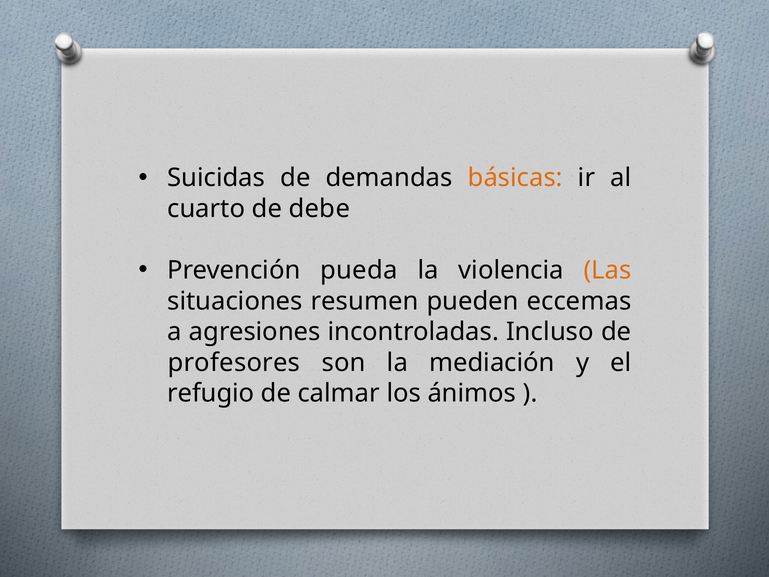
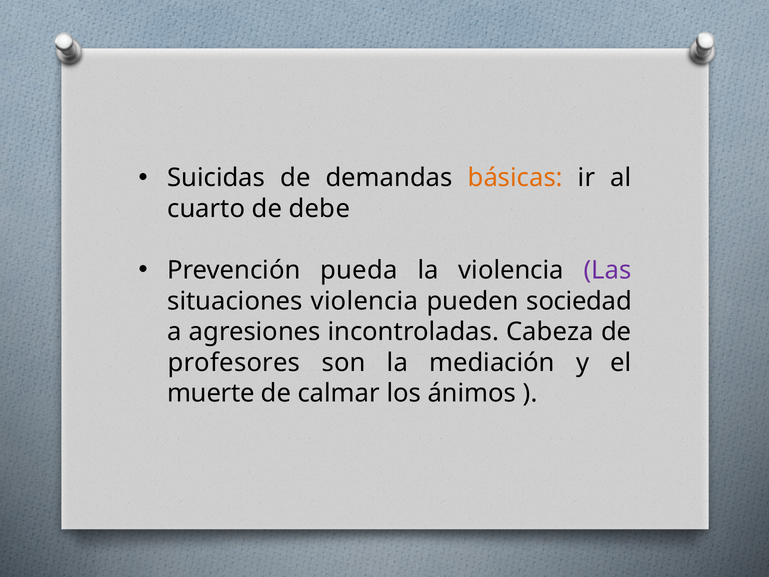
Las colour: orange -> purple (607, 270)
situaciones resumen: resumen -> violencia (364, 301)
eccemas: eccemas -> sociedad (579, 301)
Incluso: Incluso -> Cabeza (550, 332)
refugio: refugio -> muerte (211, 393)
